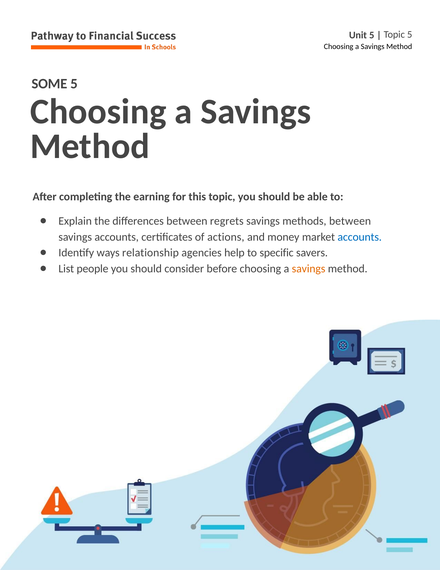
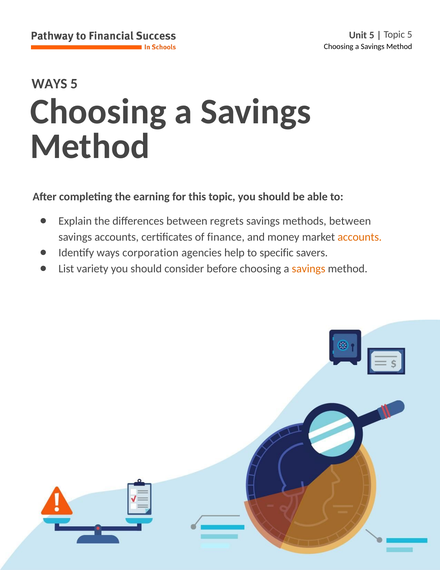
SOME: SOME -> WAYS (49, 84)
actions: actions -> finance (226, 237)
accounts colour: blue -> orange (360, 237)
relationship: relationship -> corporation (150, 253)
people: people -> variety (93, 268)
